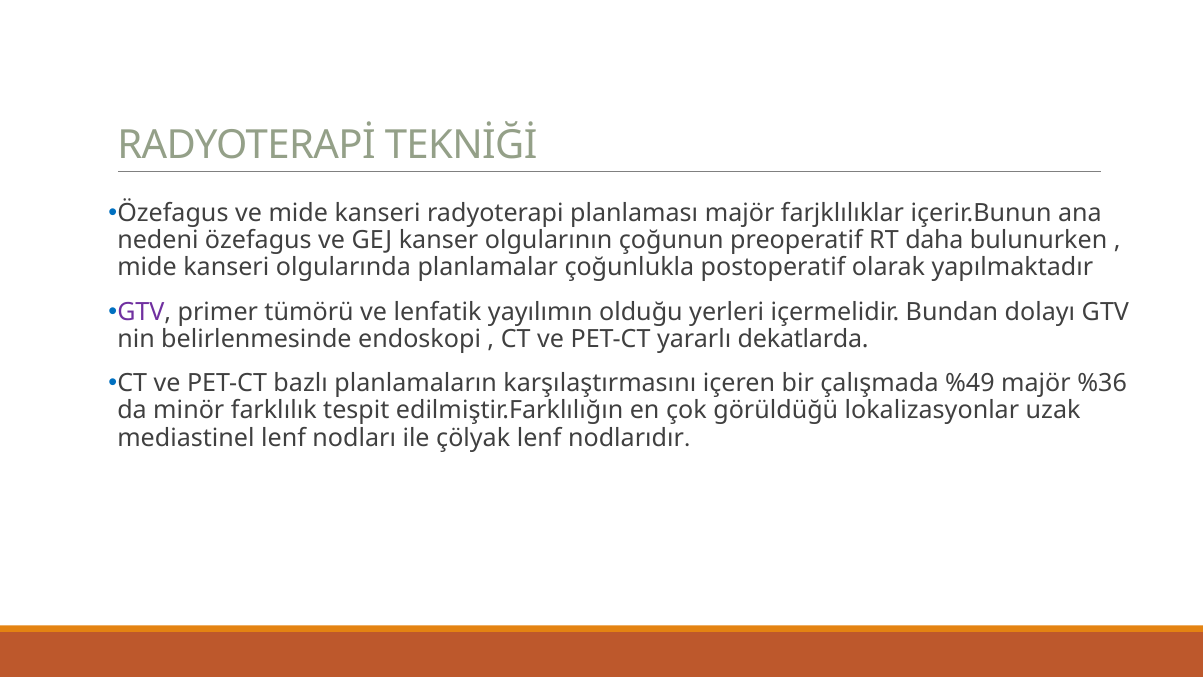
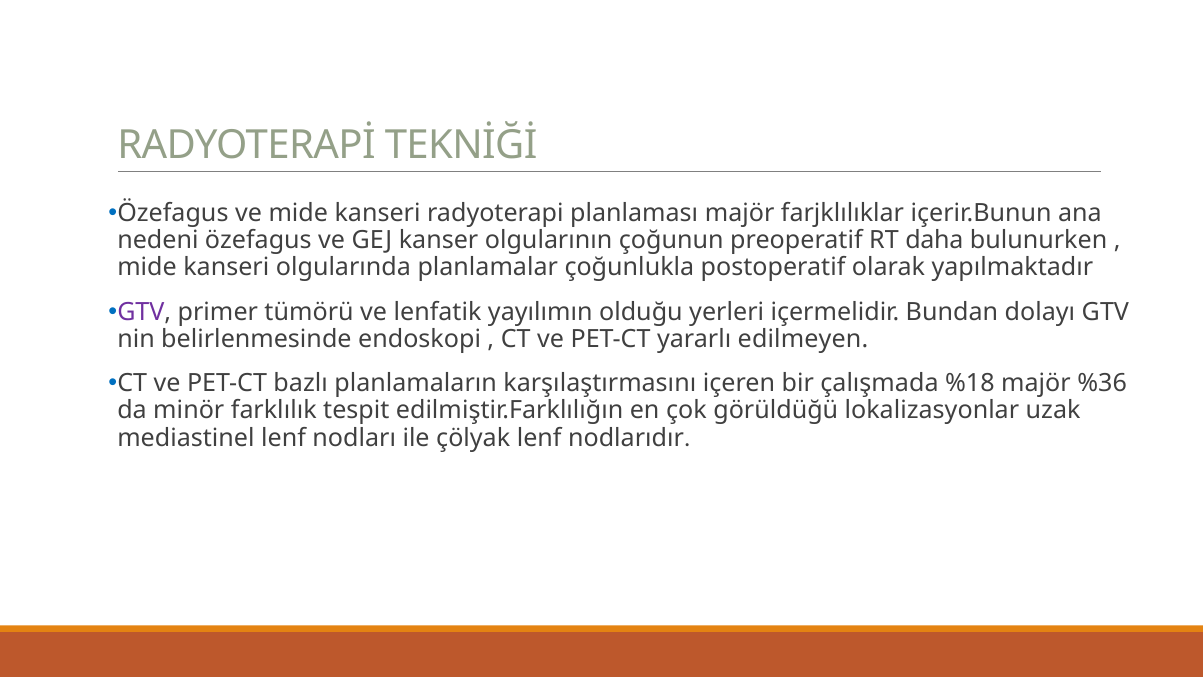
dekatlarda: dekatlarda -> edilmeyen (803, 339)
%49: %49 -> %18 (970, 383)
